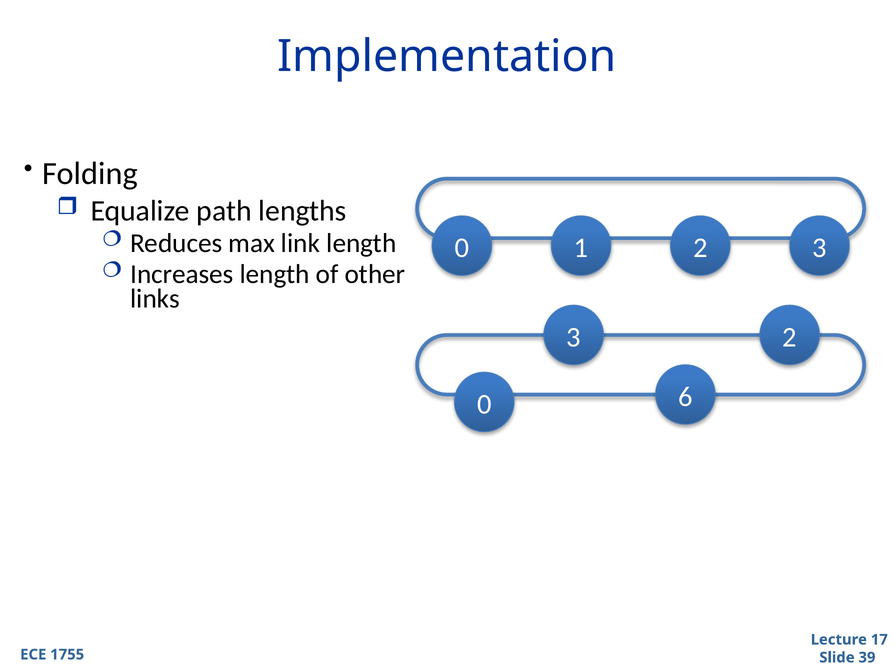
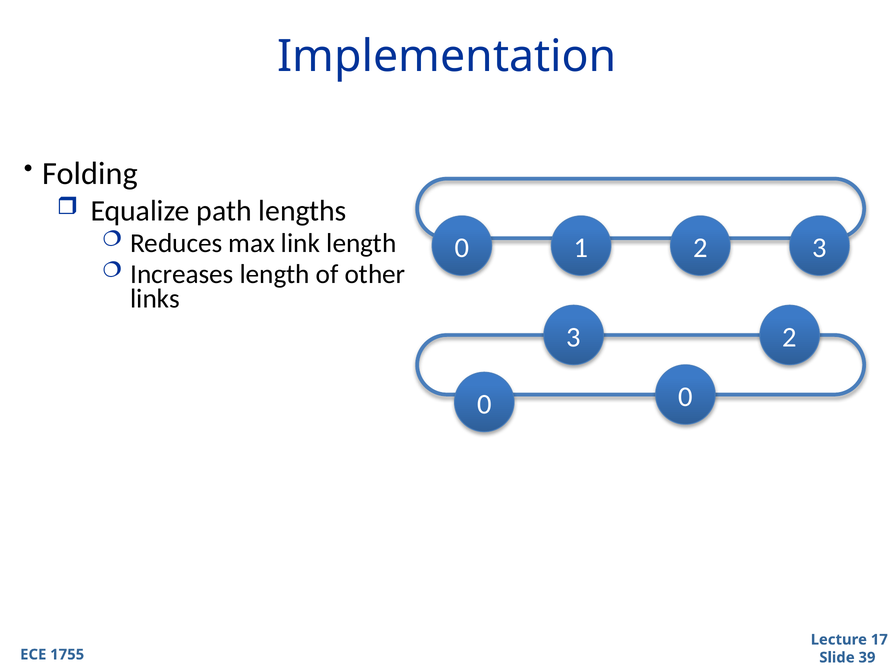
0 6: 6 -> 0 (685, 397)
